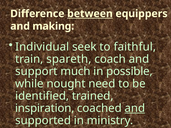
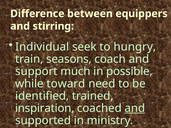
between underline: present -> none (90, 14)
making: making -> stirring (53, 26)
faithful: faithful -> hungry (135, 47)
spareth: spareth -> seasons (69, 59)
nought: nought -> toward (66, 84)
